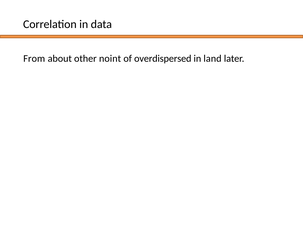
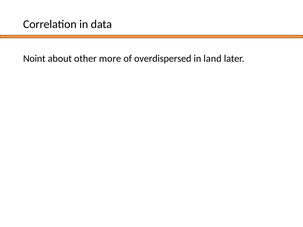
From: From -> Noint (34, 59)
noint: noint -> more (110, 59)
